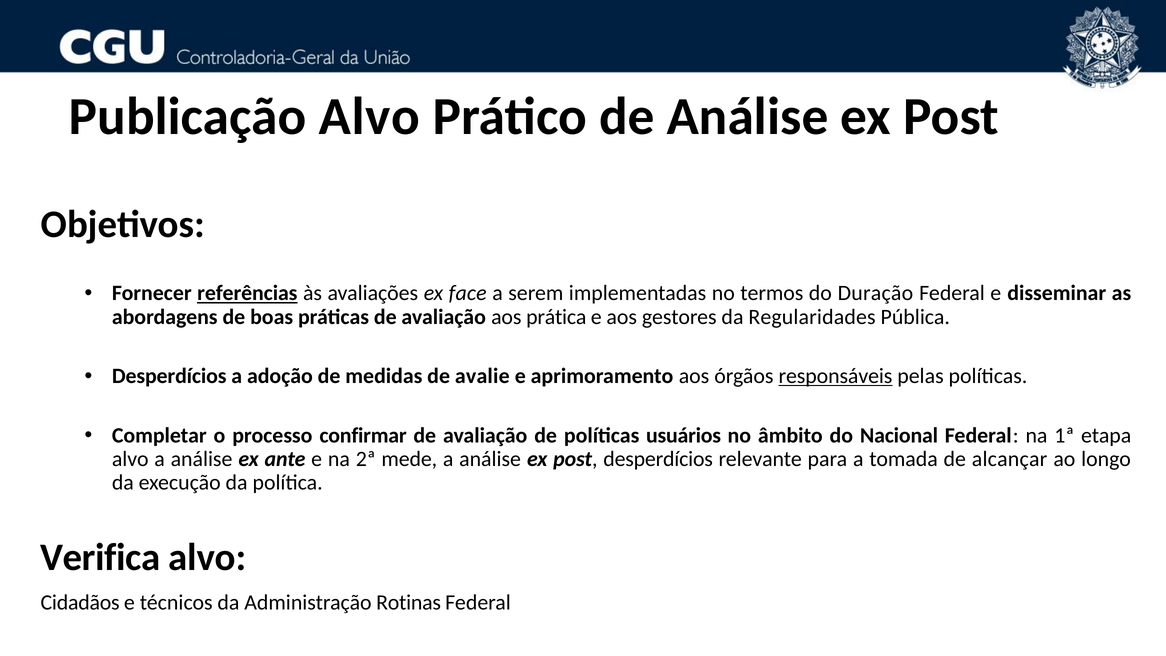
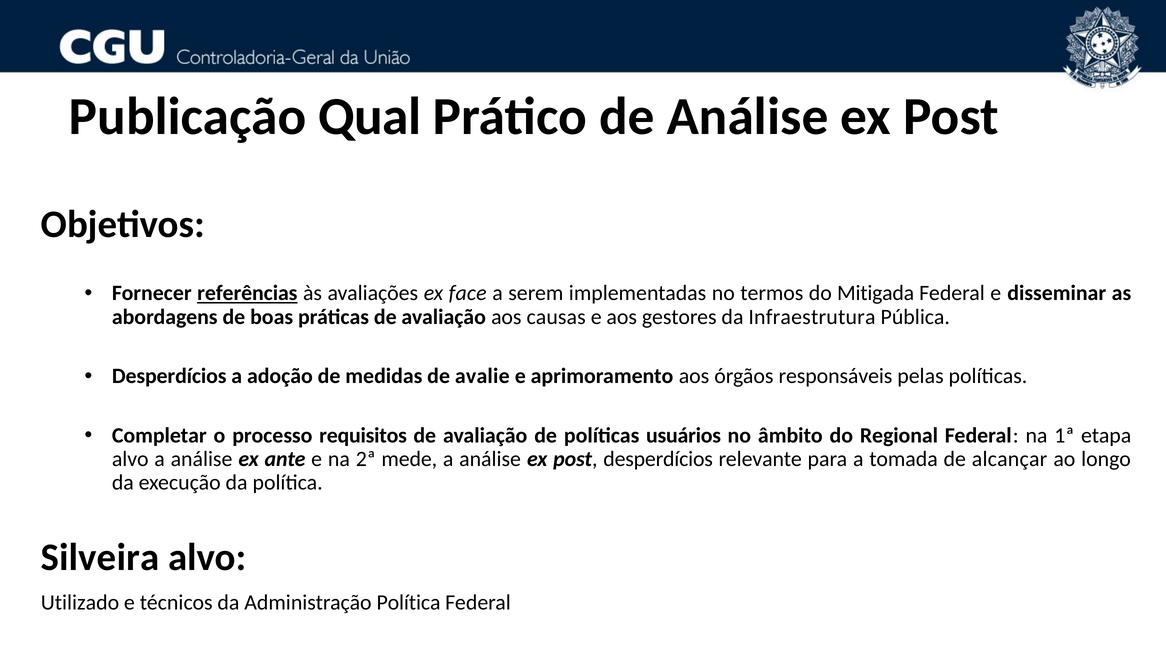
Publicação Alvo: Alvo -> Qual (370, 117)
Duração: Duração -> Mitigada (876, 293)
prática: prática -> causas (556, 317)
Regularidades: Regularidades -> Infraestrutura (812, 317)
responsáveis underline: present -> none (835, 376)
confirmar: confirmar -> requisitos (363, 435)
Nacional: Nacional -> Regional (899, 435)
Verifica: Verifica -> Silveira (100, 557)
Cidadãos: Cidadãos -> Utilizado (80, 602)
Administração Rotinas: Rotinas -> Política (409, 602)
